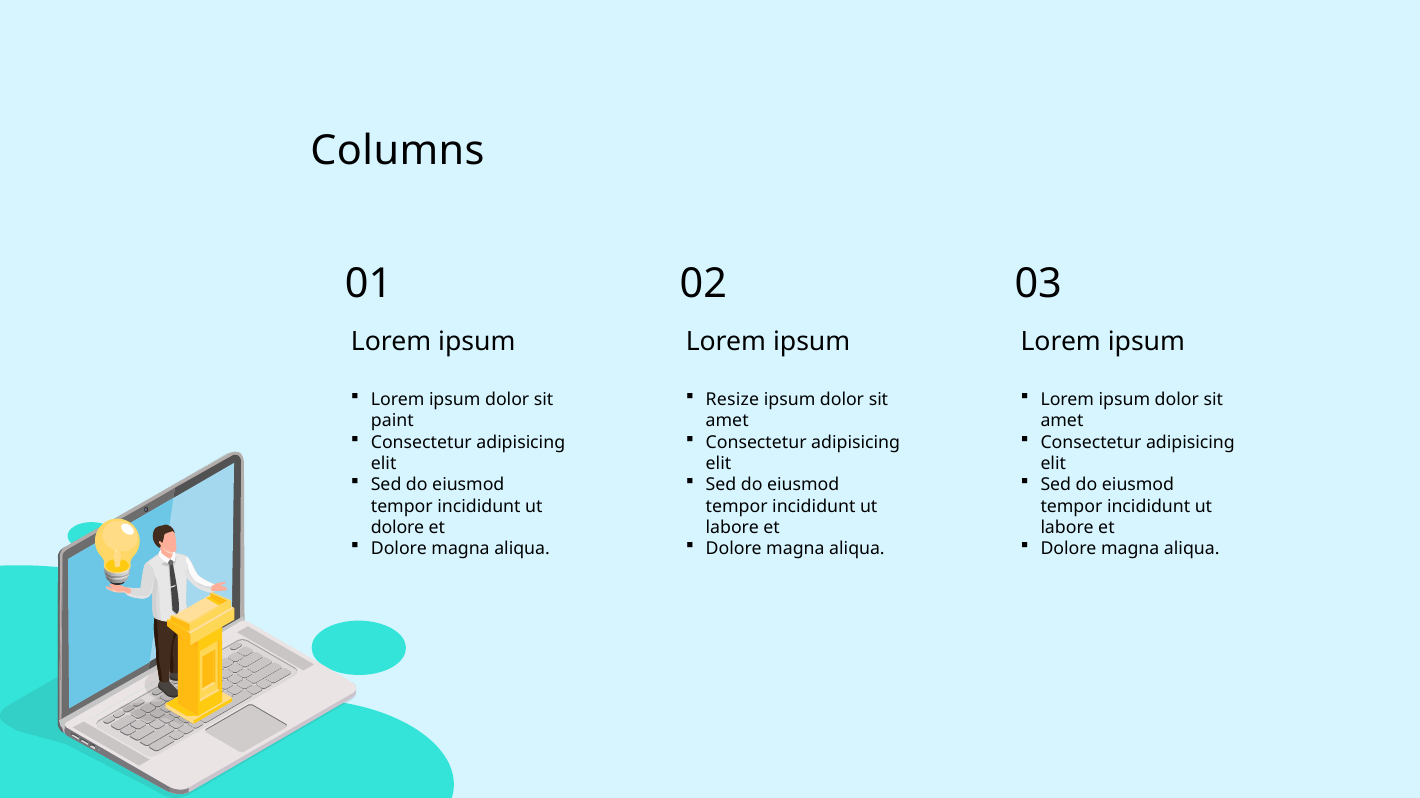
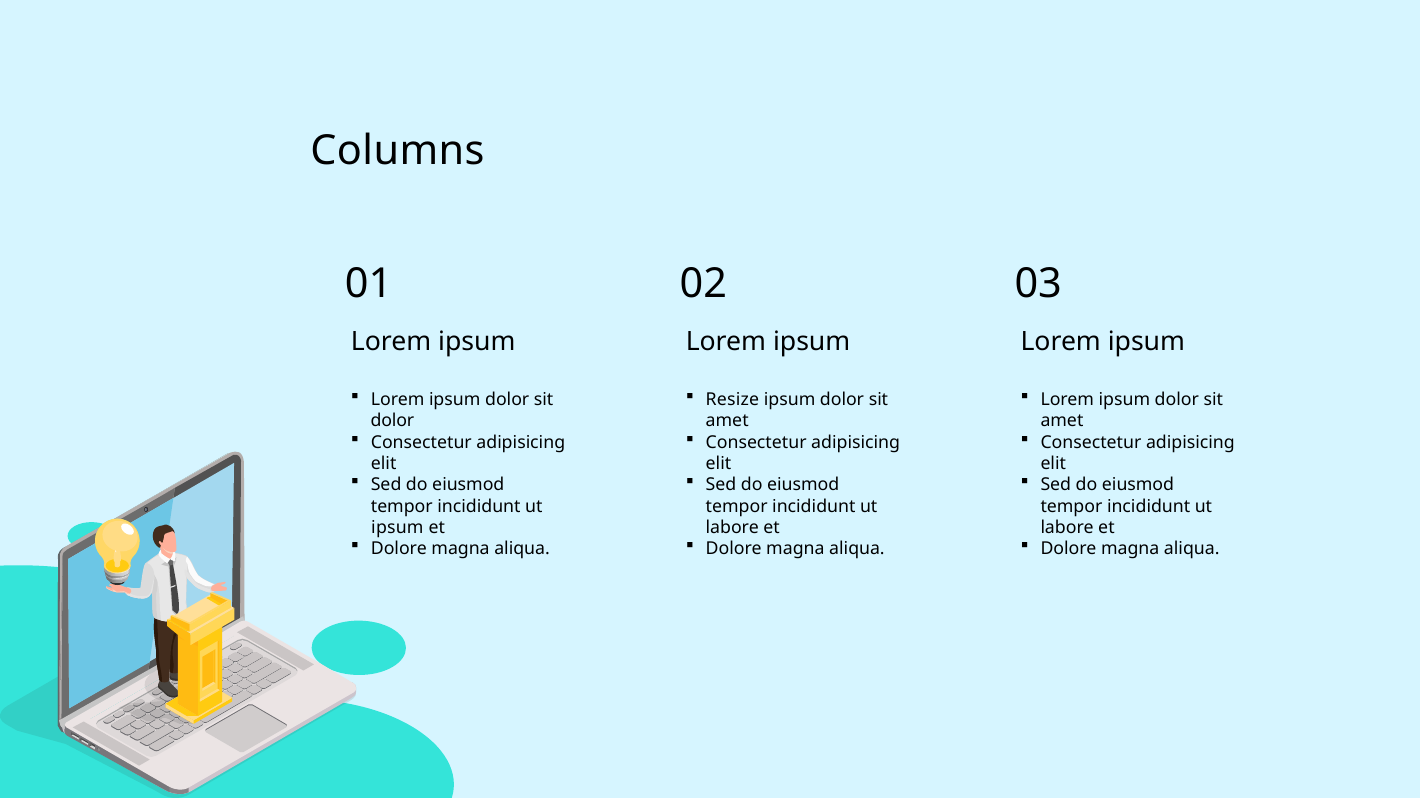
paint: paint -> dolor (392, 421)
dolore: dolore -> ipsum (397, 528)
